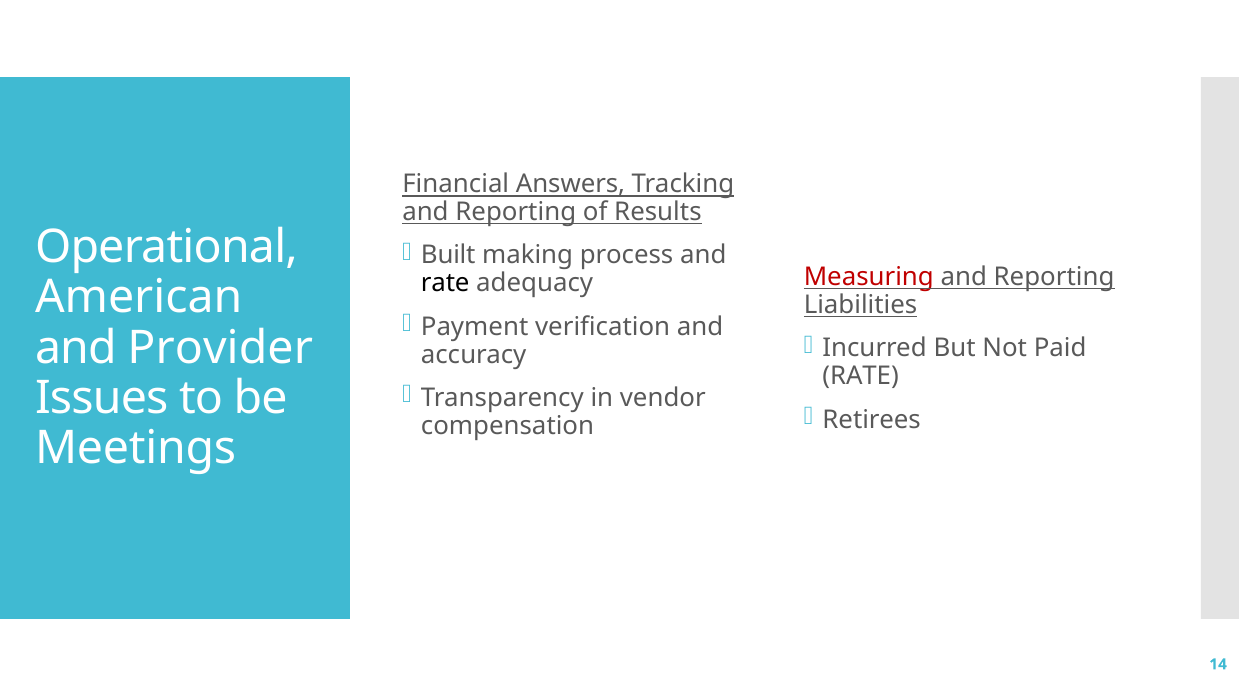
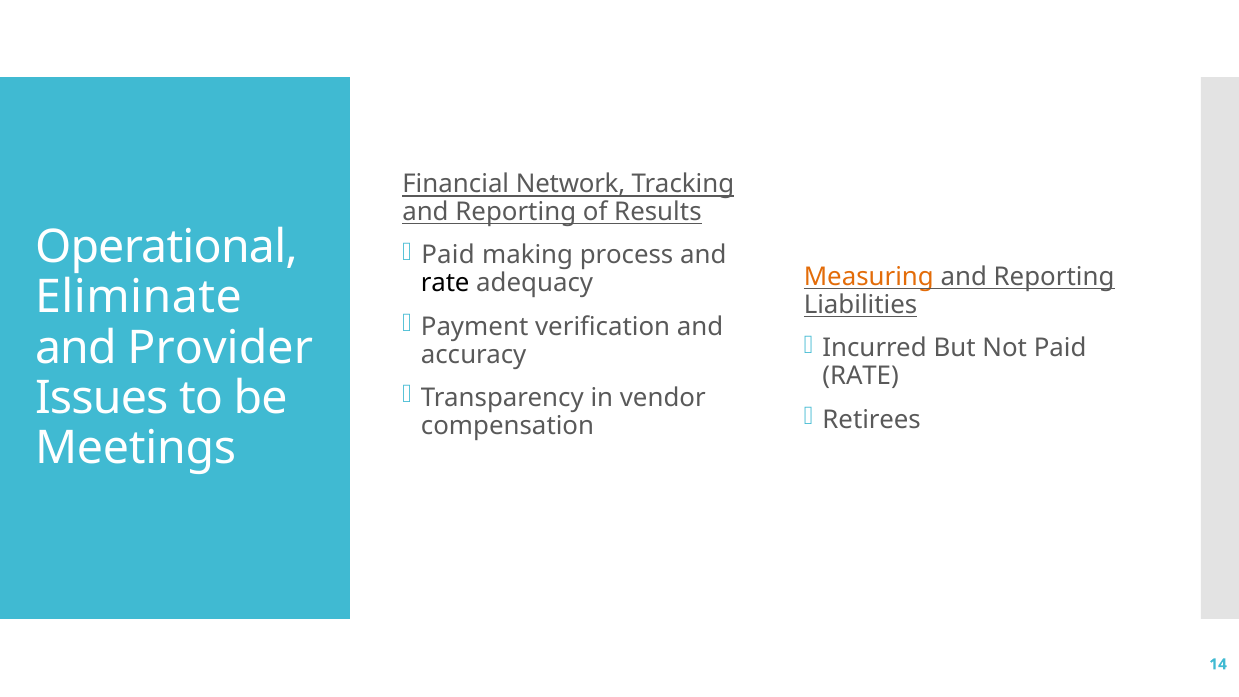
Answers: Answers -> Network (571, 184)
Built: Built -> Paid (448, 255)
Measuring colour: red -> orange (869, 277)
American: American -> Eliminate (138, 298)
